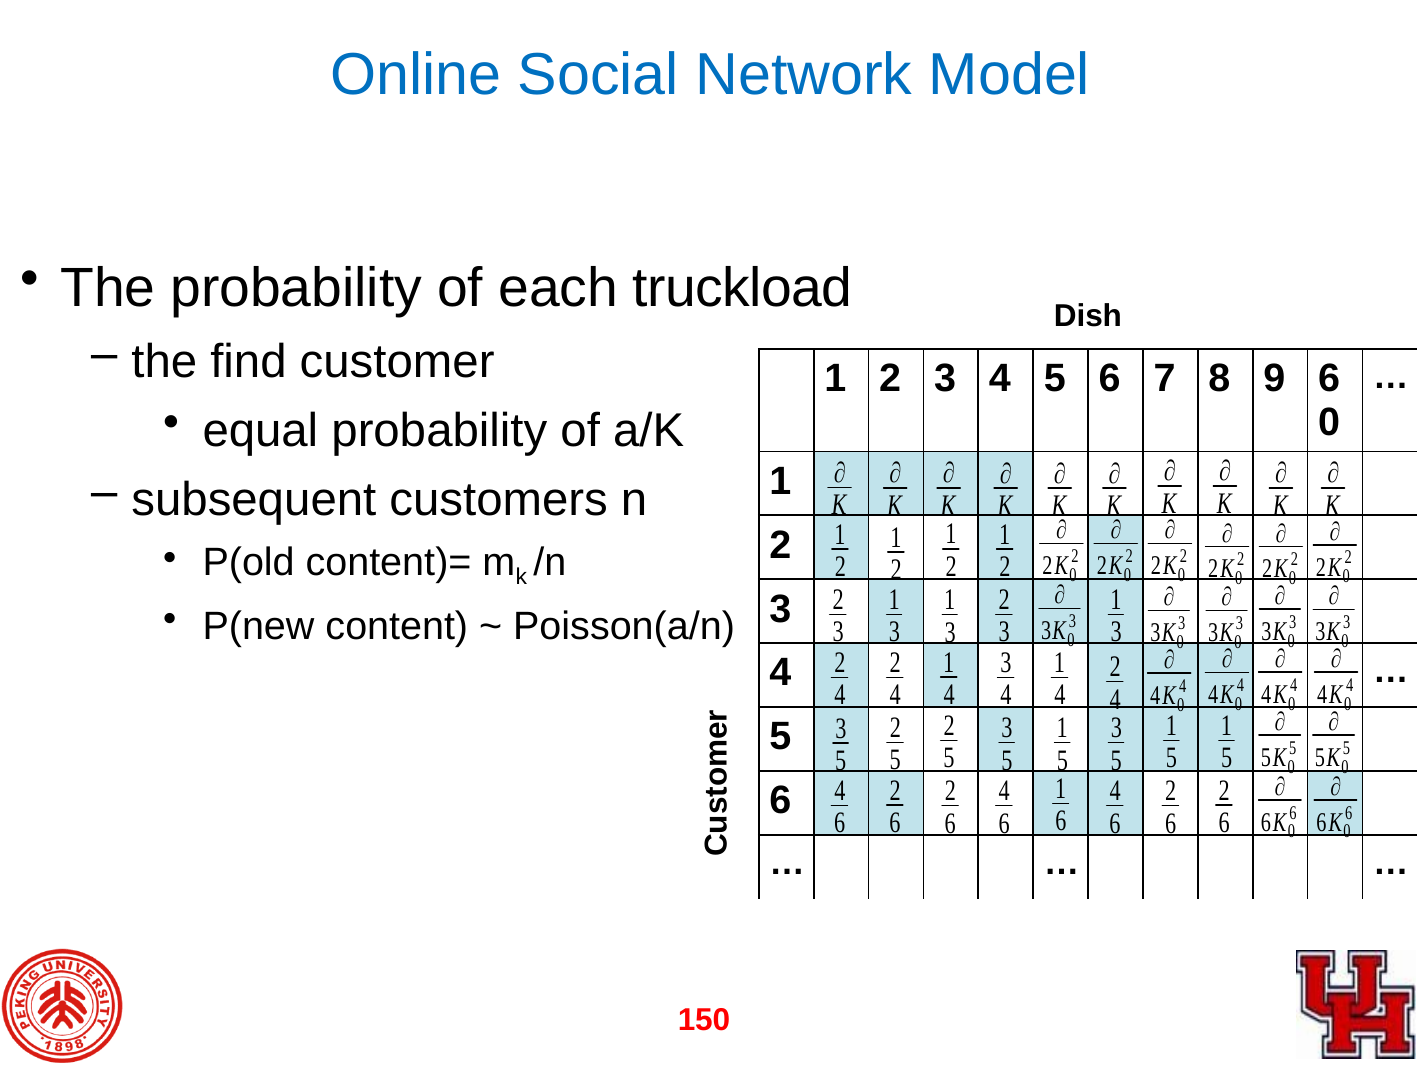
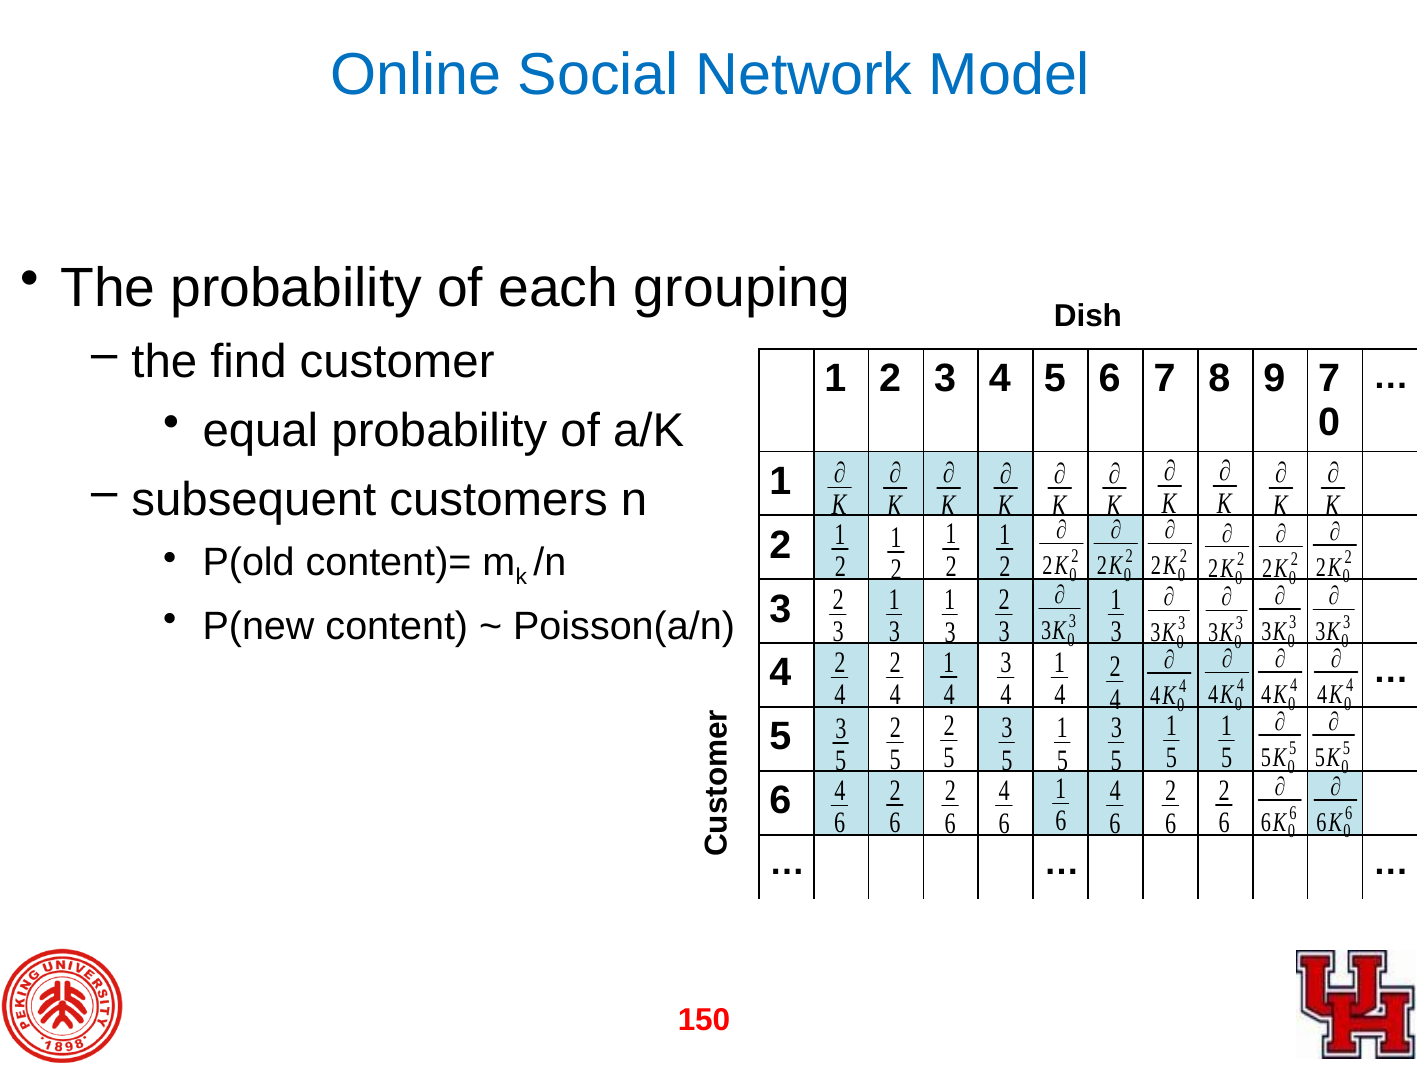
truckload: truckload -> grouping (742, 288)
9 6: 6 -> 7 (1329, 379)
